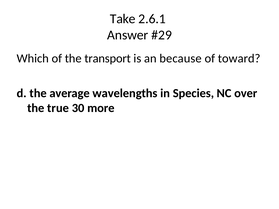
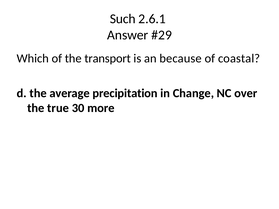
Take: Take -> Such (123, 19)
toward: toward -> coastal (239, 59)
wavelengths: wavelengths -> precipitation (125, 93)
Species: Species -> Change (193, 93)
